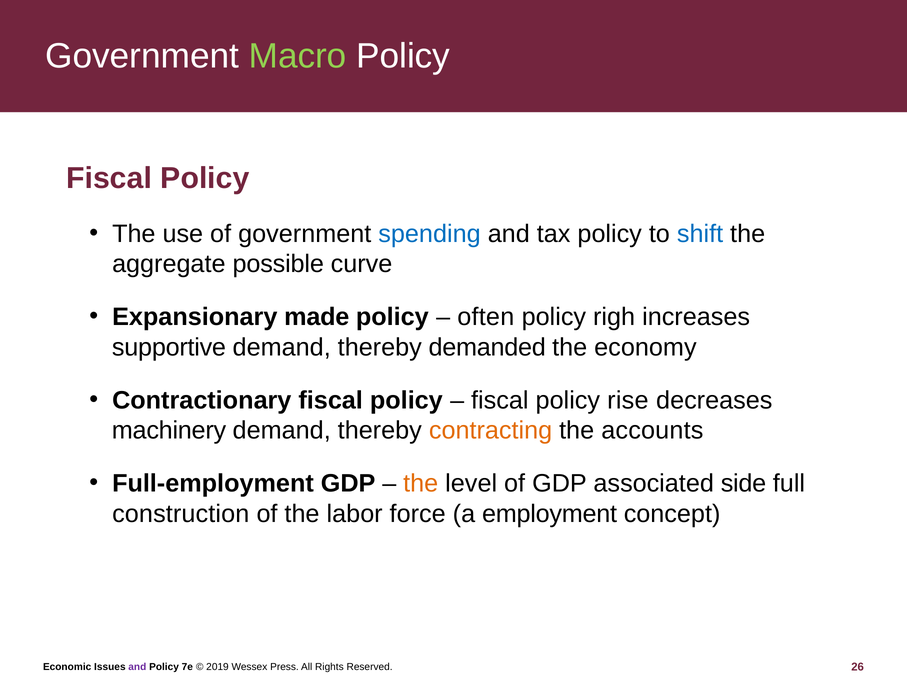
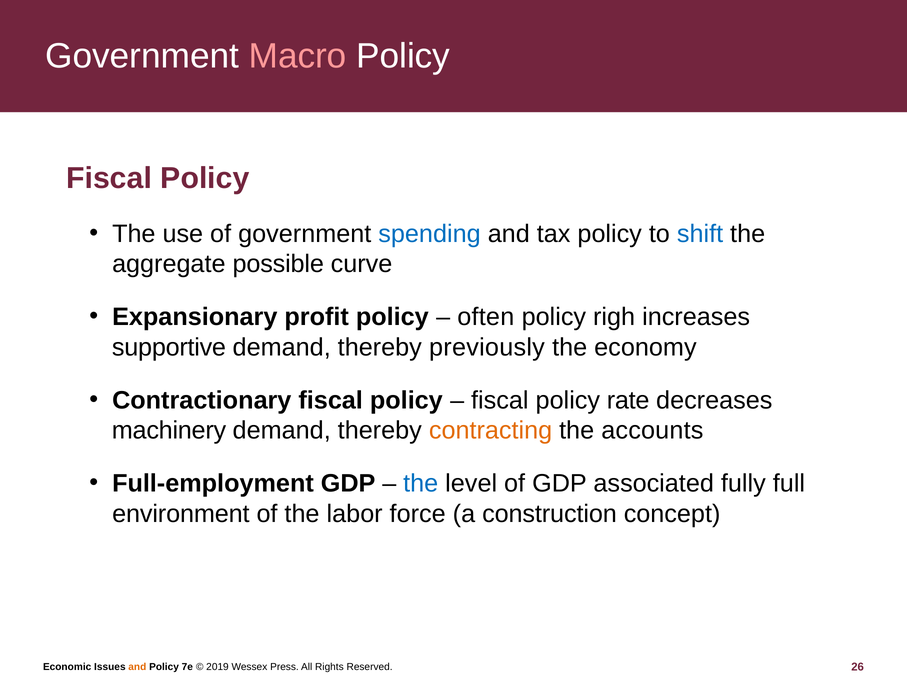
Macro colour: light green -> pink (298, 56)
made: made -> profit (317, 317)
demanded: demanded -> previously (487, 347)
rise: rise -> rate (628, 400)
the colour: orange -> blue (421, 484)
side: side -> fully (743, 484)
construction: construction -> environment (181, 514)
employment: employment -> construction (549, 514)
and colour: purple -> orange (137, 667)
